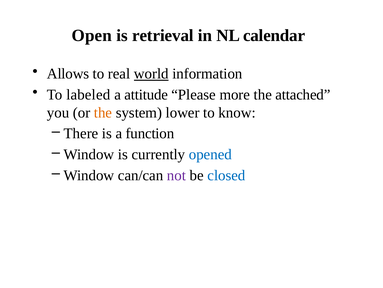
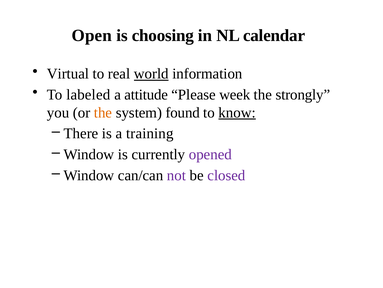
retrieval: retrieval -> choosing (163, 35)
Allows: Allows -> Virtual (68, 74)
more: more -> week (235, 94)
attached: attached -> strongly (303, 94)
lower: lower -> found (183, 112)
know underline: none -> present (237, 112)
function: function -> training (150, 133)
opened colour: blue -> purple (210, 154)
closed colour: blue -> purple (226, 175)
